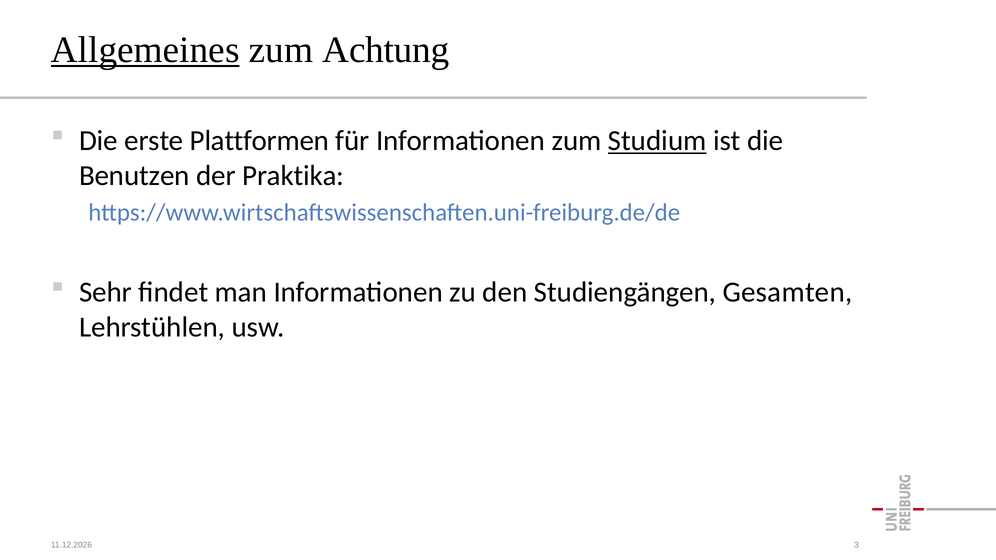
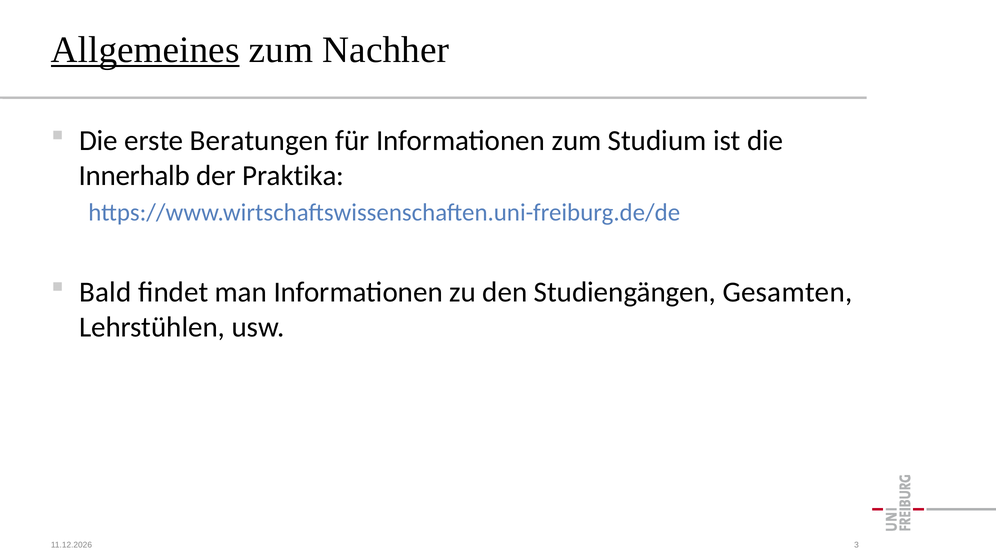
Achtung: Achtung -> Nachher (386, 50)
Plattformen: Plattformen -> Beratungen (259, 141)
Studium underline: present -> none (657, 141)
Benutzen: Benutzen -> Innerhalb (134, 176)
Sehr: Sehr -> Bald (105, 292)
